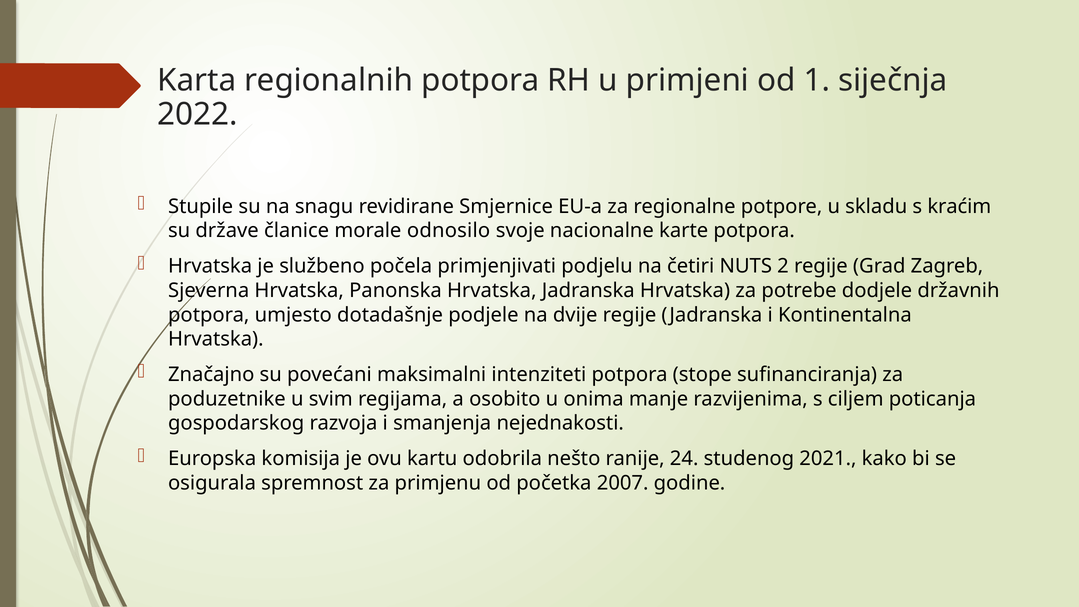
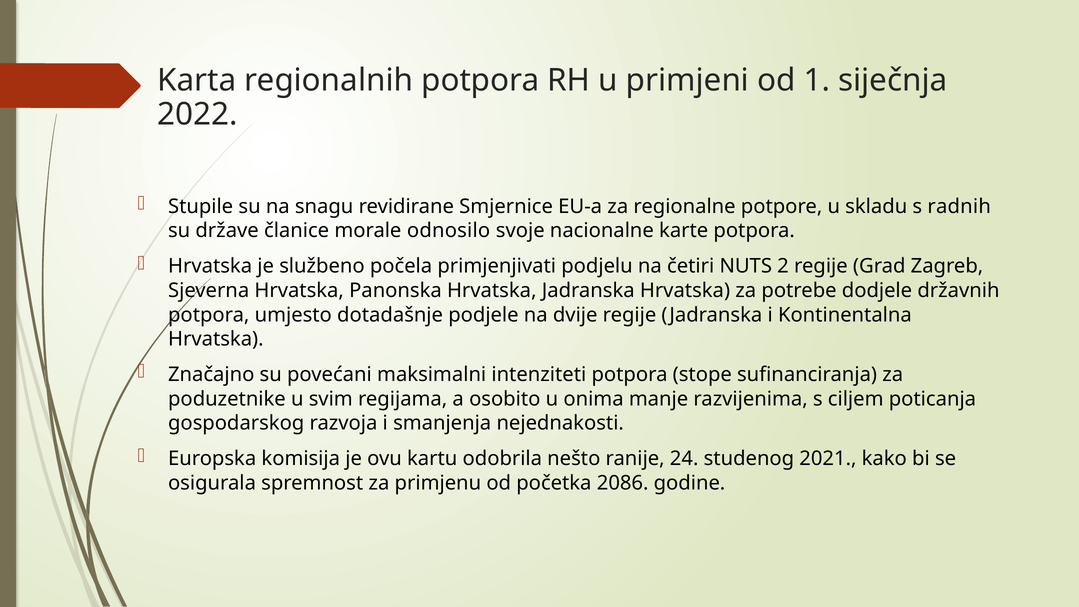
kraćim: kraćim -> radnih (959, 206)
2007: 2007 -> 2086 (623, 483)
